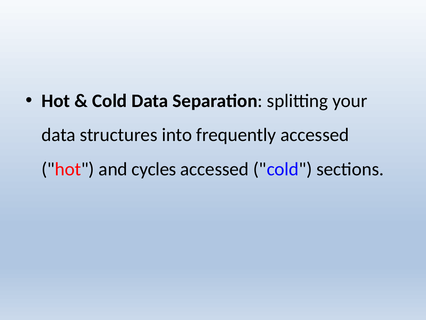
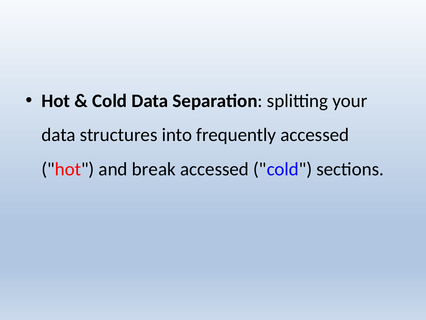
cycles: cycles -> break (154, 169)
